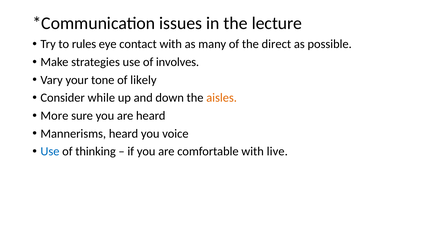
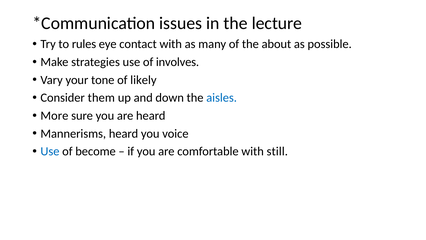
direct: direct -> about (276, 44)
while: while -> them (101, 98)
aisles colour: orange -> blue (222, 98)
thinking: thinking -> become (96, 151)
live: live -> still (277, 151)
